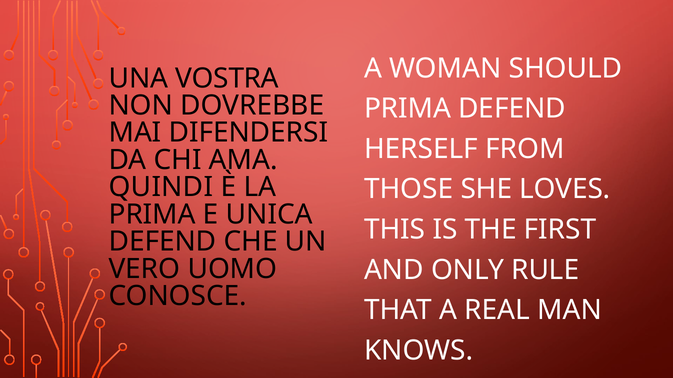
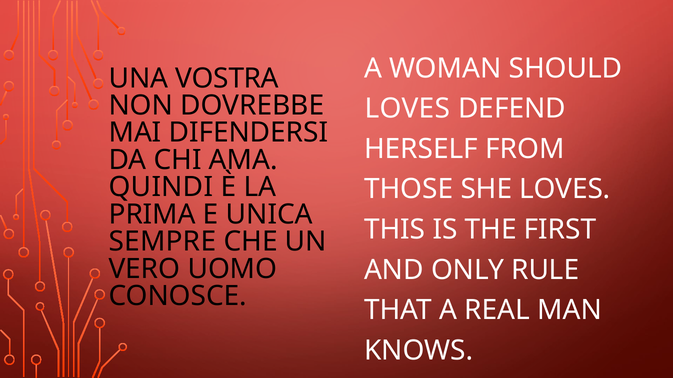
PRIMA: PRIMA -> LOVES (407, 109)
DEFEND: DEFEND -> SEMPRE (162, 242)
